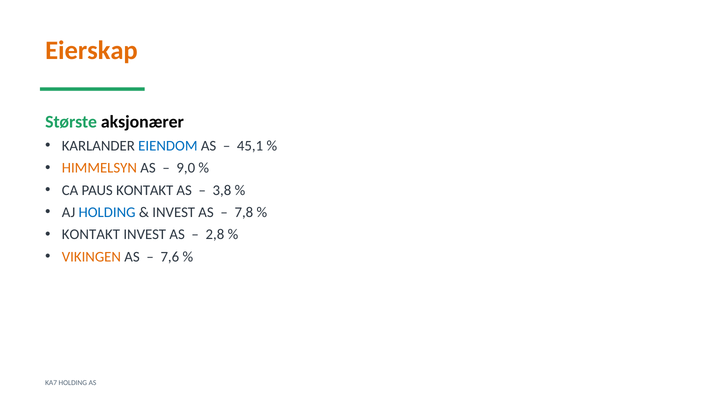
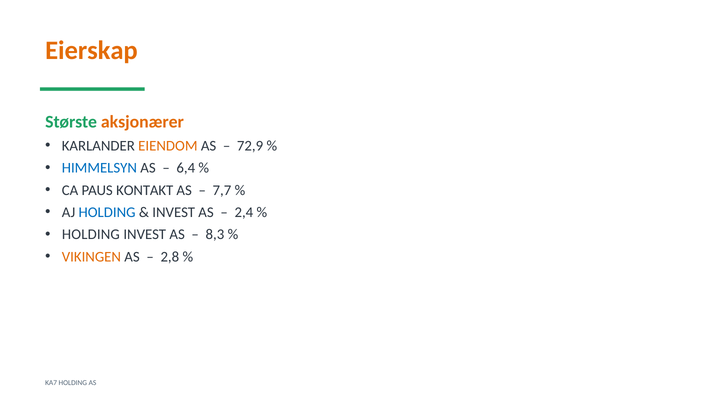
aksjonærer colour: black -> orange (142, 122)
EIENDOM colour: blue -> orange (168, 146)
45,1: 45,1 -> 72,9 (250, 146)
HIMMELSYN colour: orange -> blue (99, 168)
9,0: 9,0 -> 6,4 (186, 168)
3,8: 3,8 -> 7,7 (222, 190)
7,8: 7,8 -> 2,4 (244, 213)
KONTAKT: KONTAKT -> HOLDING (91, 235)
2,8: 2,8 -> 8,3 (215, 235)
7,6: 7,6 -> 2,8 (170, 257)
